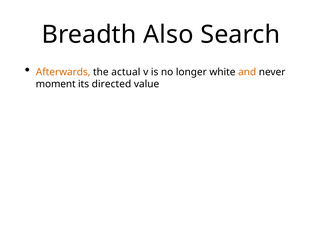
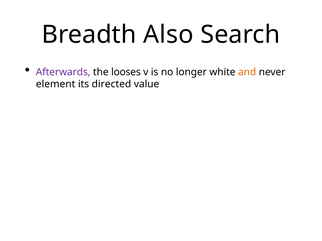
Afterwards colour: orange -> purple (63, 72)
actual: actual -> looses (126, 72)
moment: moment -> element (56, 84)
